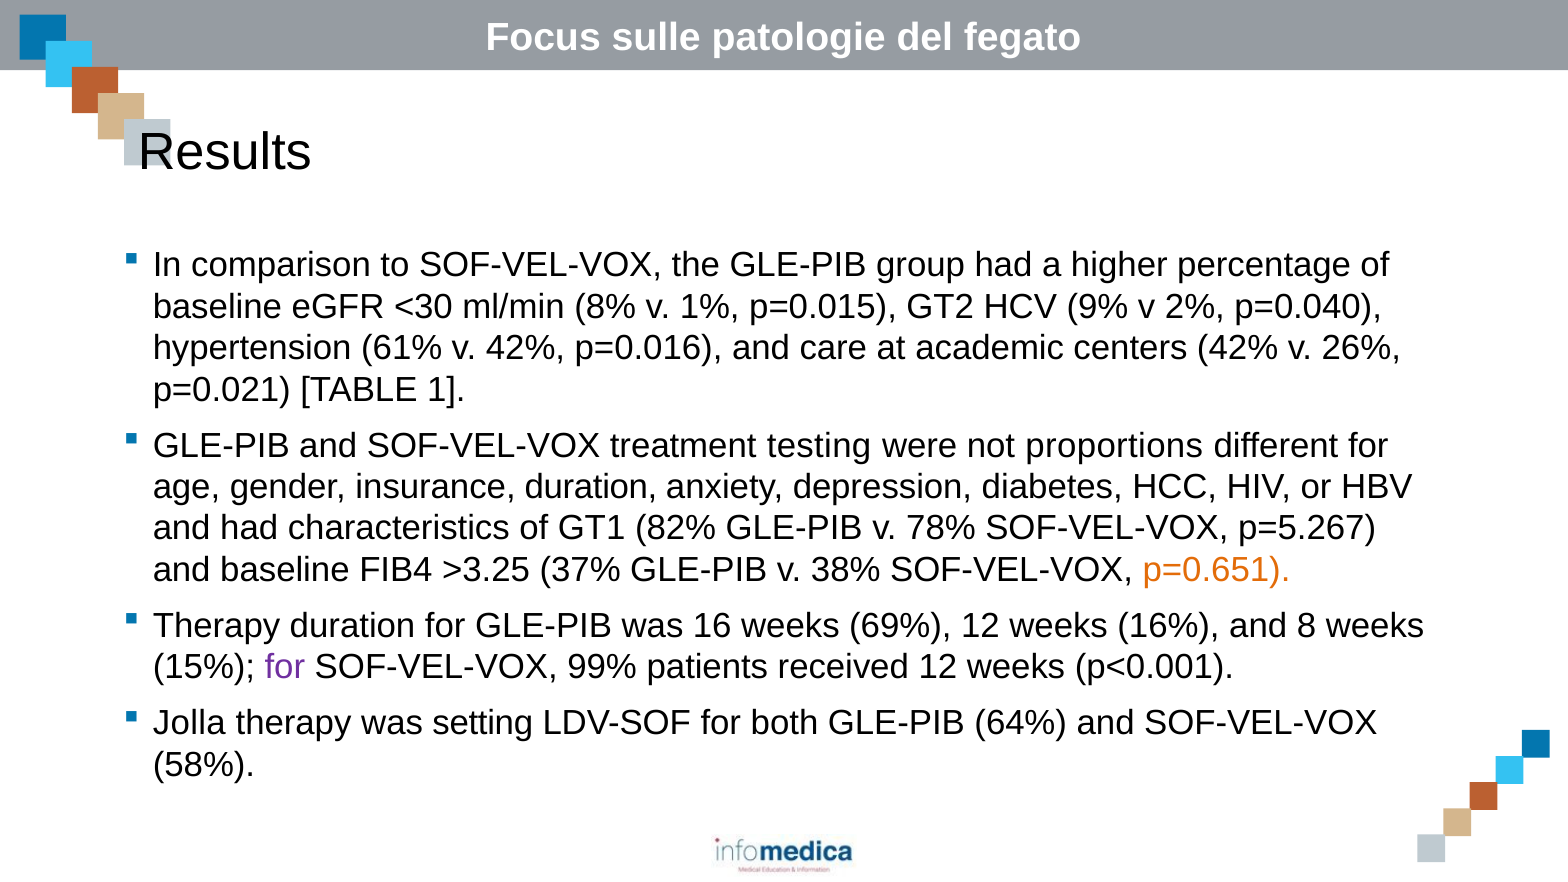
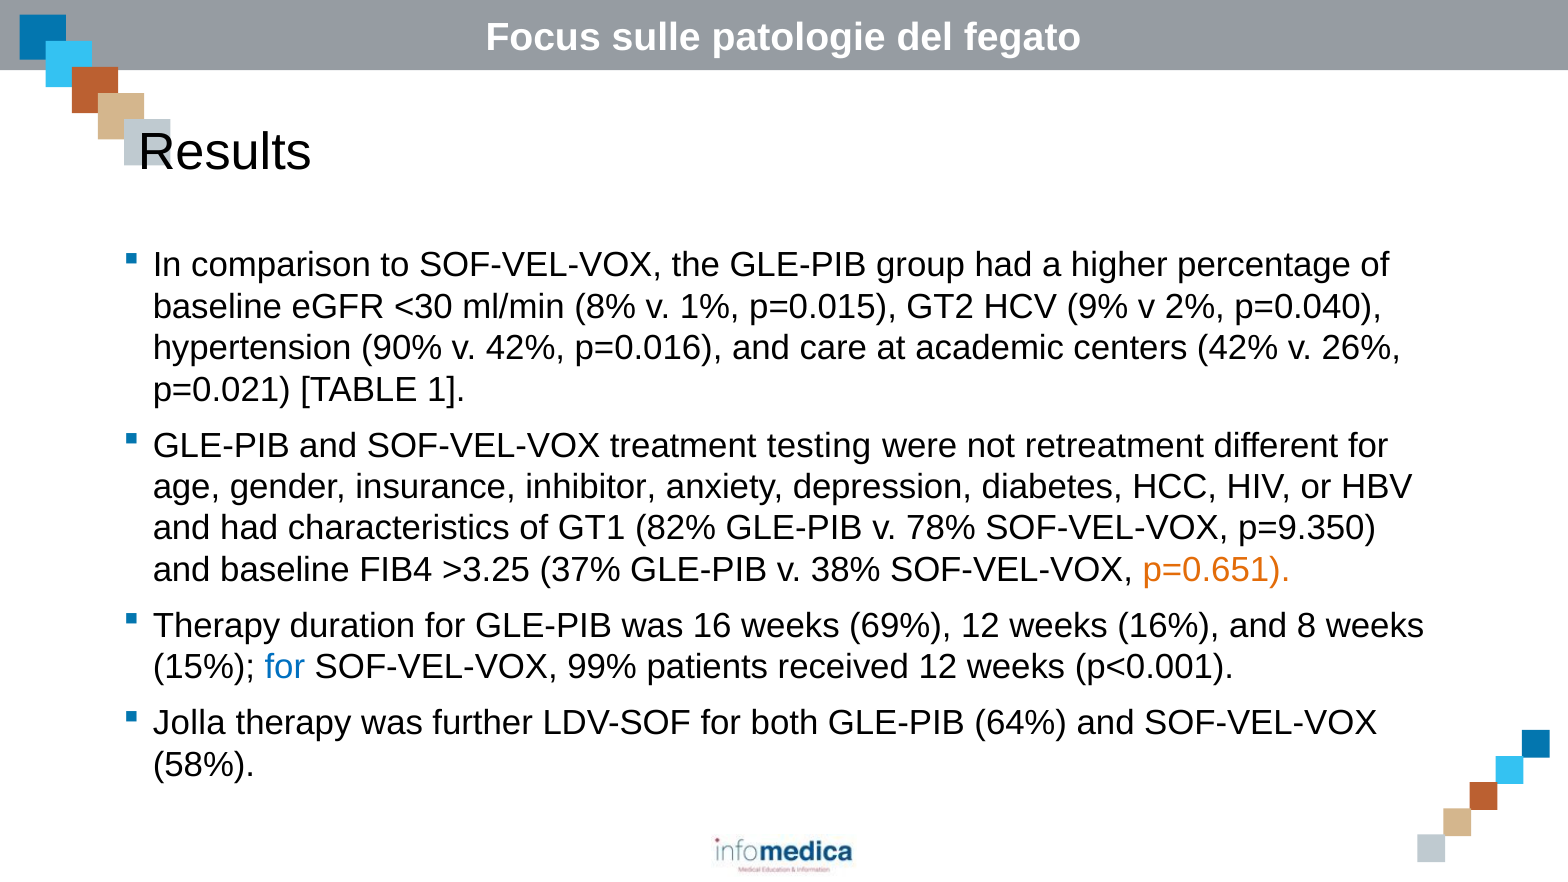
61%: 61% -> 90% (402, 348)
proportions: proportions -> retreatment (1114, 446)
insurance duration: duration -> inhibitor (591, 487)
p=5.267: p=5.267 -> p=9.350 (1307, 528)
for colour: purple -> blue (285, 667)
setting: setting -> further (483, 723)
